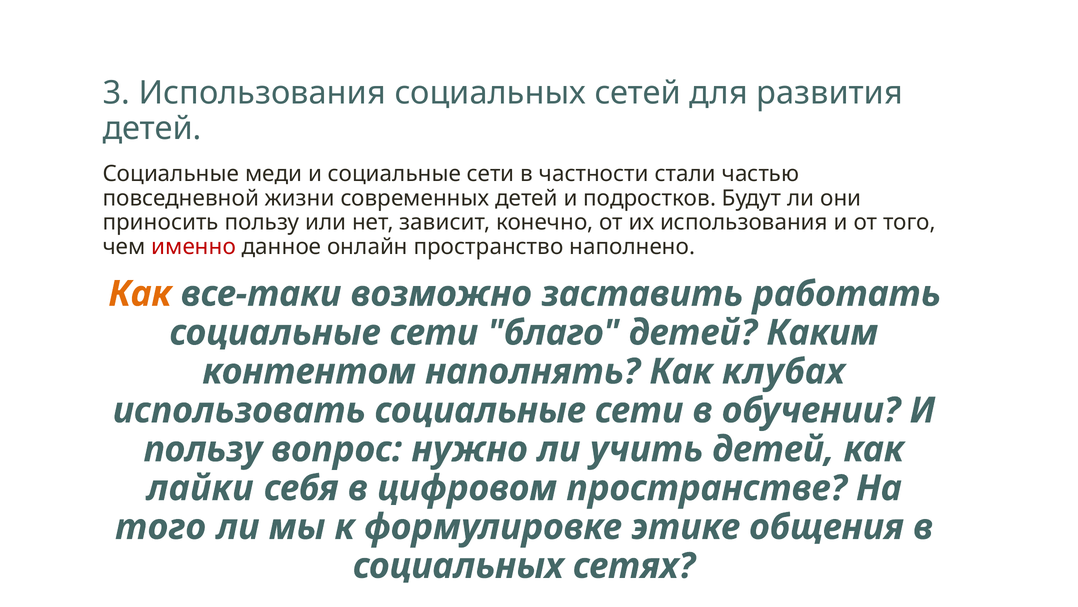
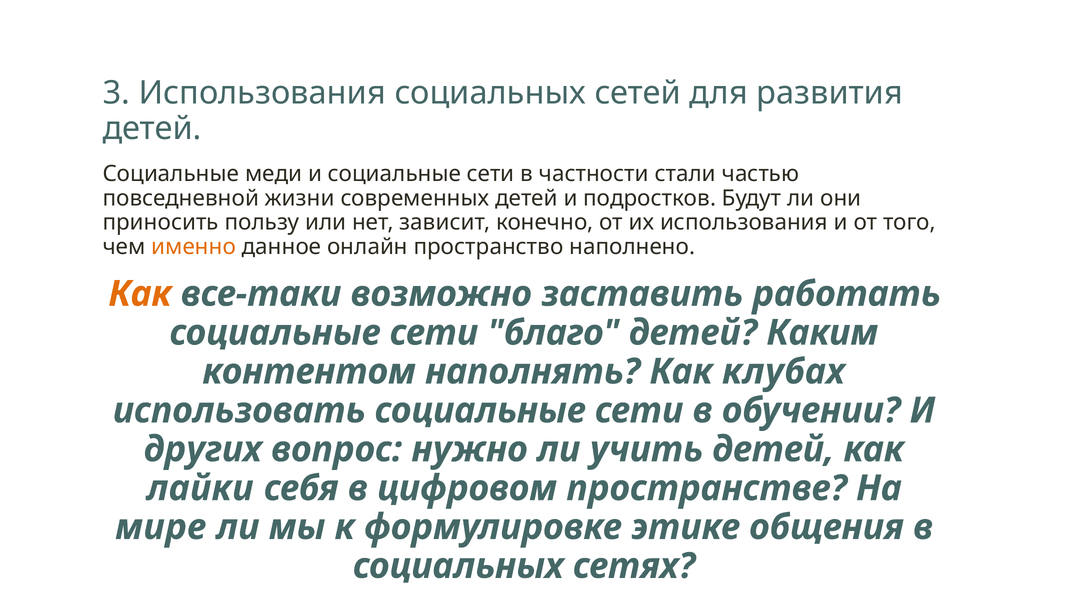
именно colour: red -> orange (194, 246)
пользу: пользу -> других (203, 449)
того: того -> мире (161, 527)
